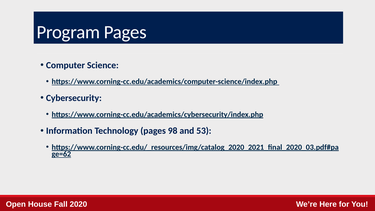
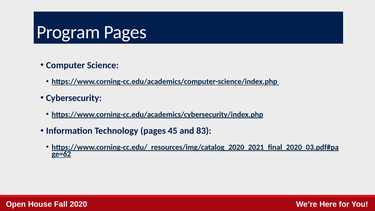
98: 98 -> 45 (173, 131)
53: 53 -> 83 (204, 131)
